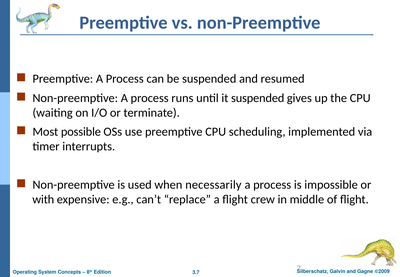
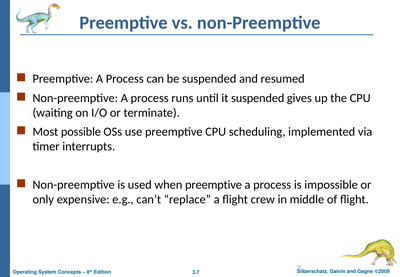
when necessarily: necessarily -> preemptive (213, 185)
with: with -> only (43, 199)
